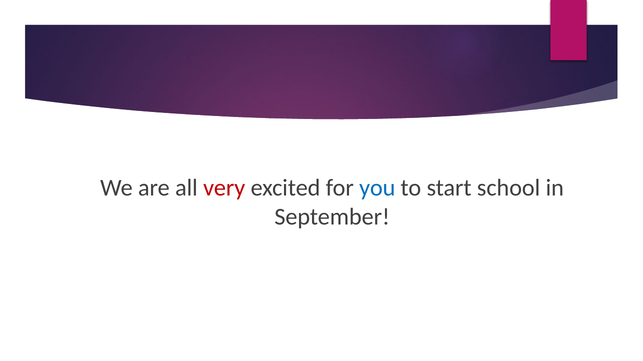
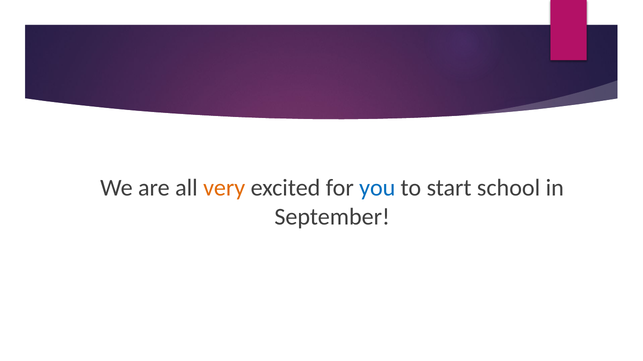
very colour: red -> orange (224, 188)
